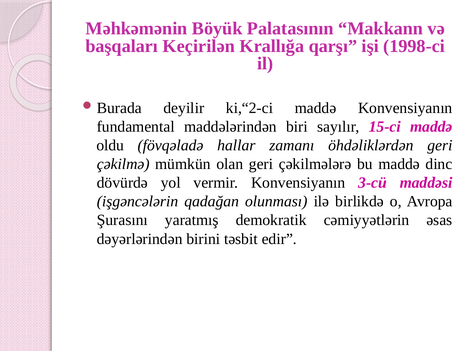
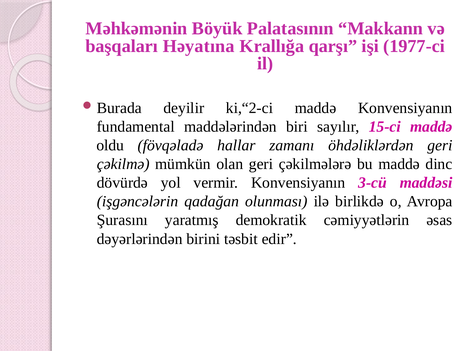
Keçirilən: Keçirilən -> Həyatına (199, 46)
1998-ci: 1998-ci -> 1977-ci (414, 46)
